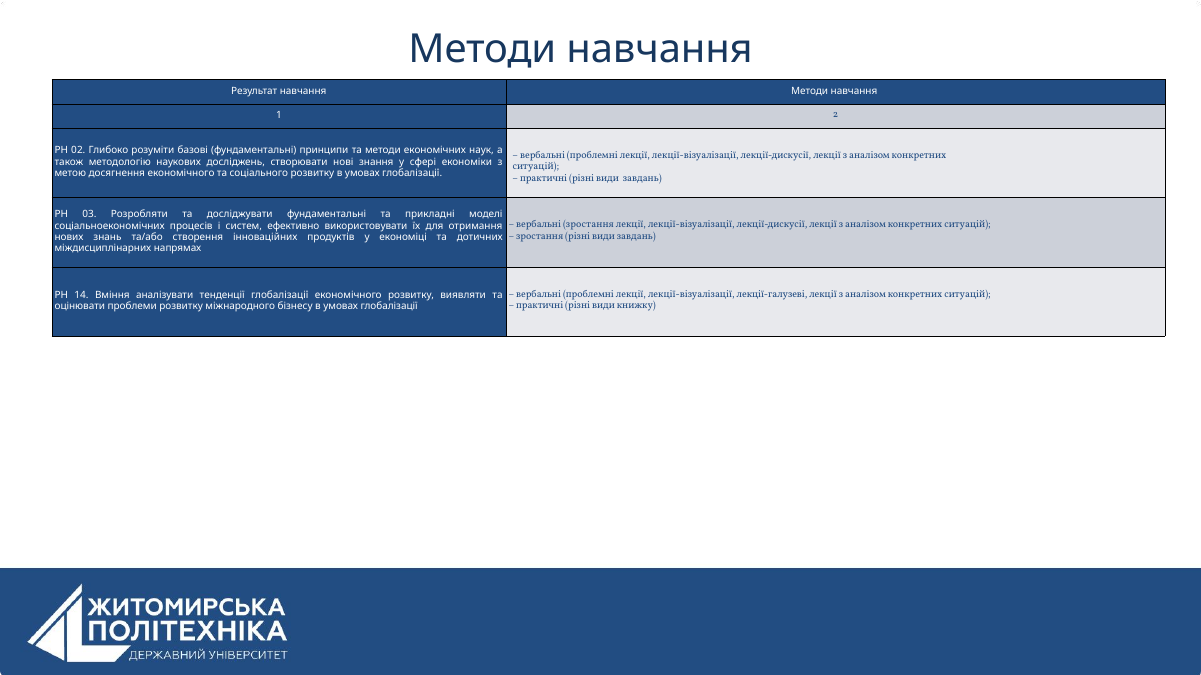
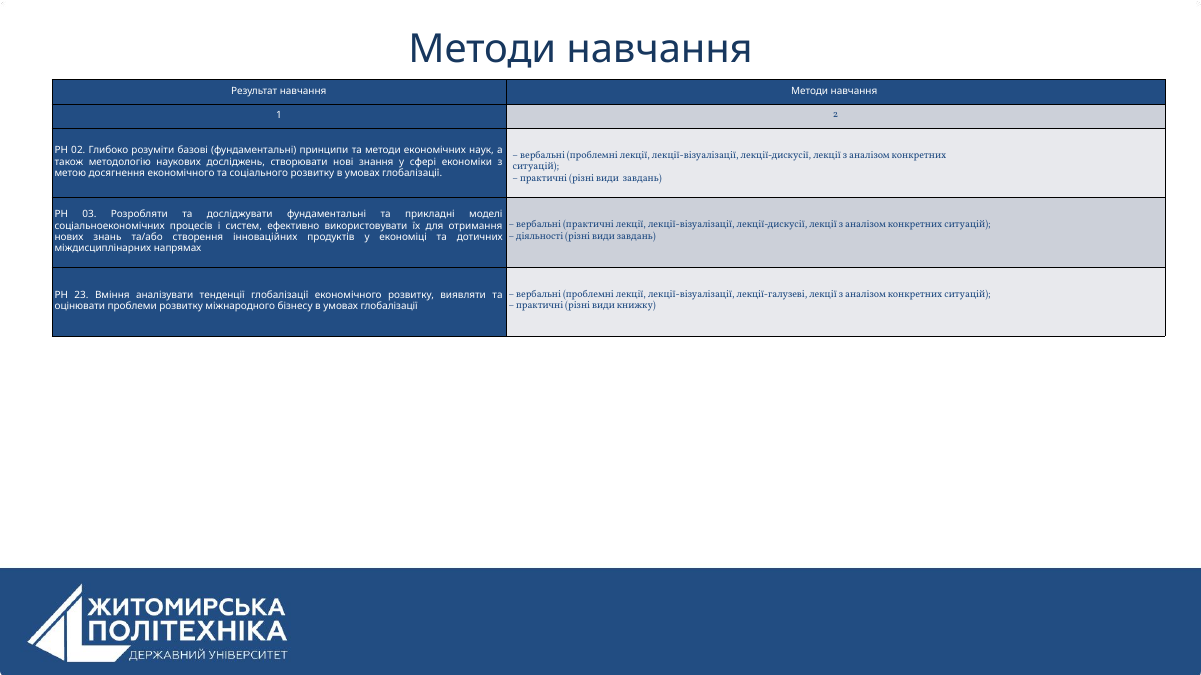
вербальні зростання: зростання -> практичні (588, 225)
зростання: зростання -> діяльності (540, 236)
14: 14 -> 23 (81, 296)
